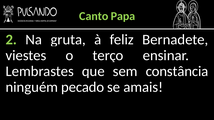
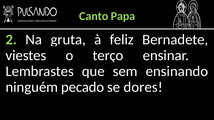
constância: constância -> ensinando (177, 71)
amais: amais -> dores (143, 87)
